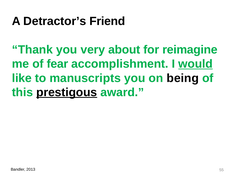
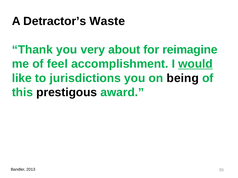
Friend: Friend -> Waste (107, 21)
fear: fear -> feel (57, 64)
manuscripts: manuscripts -> jurisdictions (85, 78)
prestigous underline: present -> none (67, 93)
